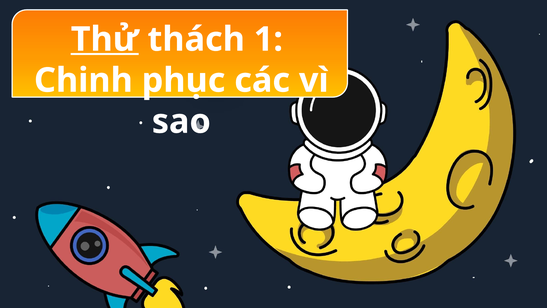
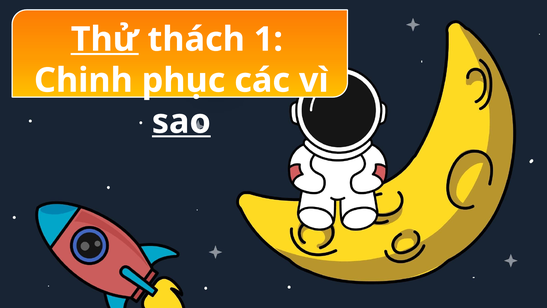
sao underline: none -> present (181, 121)
